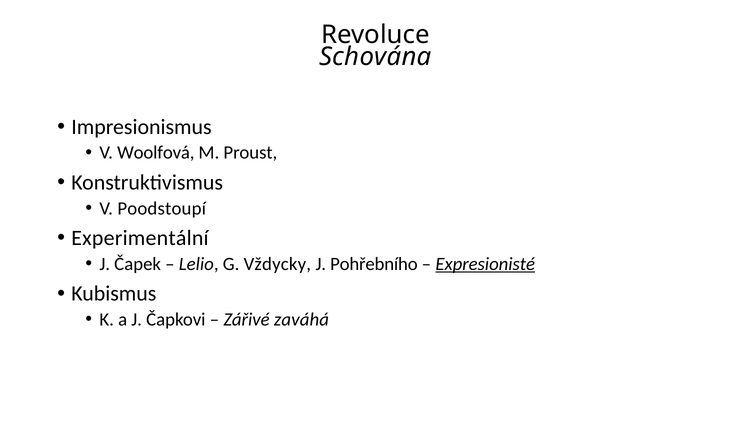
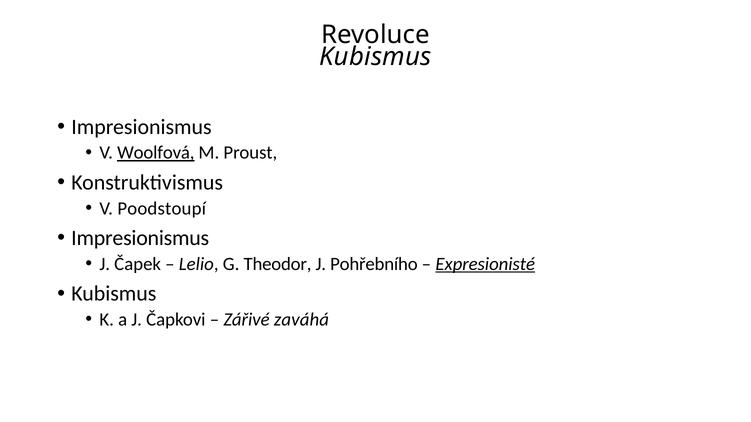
Schována: Schována -> Kubismus (375, 57)
Woolfová underline: none -> present (156, 153)
Experimentální: Experimentální -> Impresionismus (140, 238)
Vždycky: Vždycky -> Theodor (278, 264)
